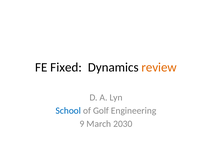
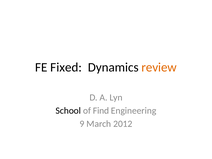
School colour: blue -> black (68, 111)
Golf: Golf -> Find (101, 111)
2030: 2030 -> 2012 (123, 124)
